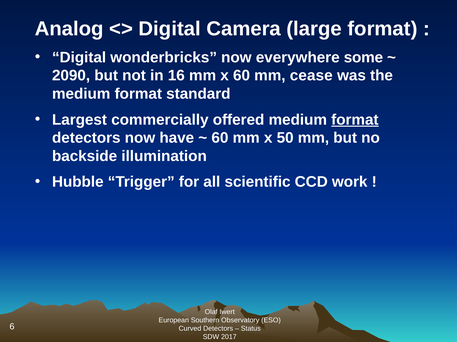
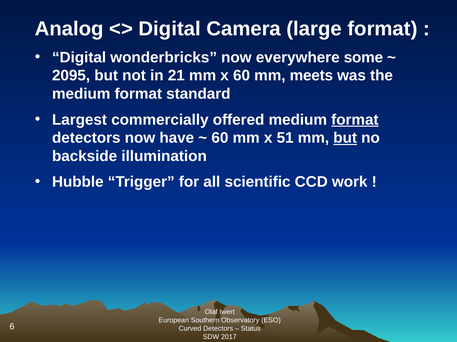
2090: 2090 -> 2095 (71, 76)
16: 16 -> 21 (176, 76)
cease: cease -> meets (311, 76)
50: 50 -> 51 (285, 138)
but underline: none -> present (345, 138)
